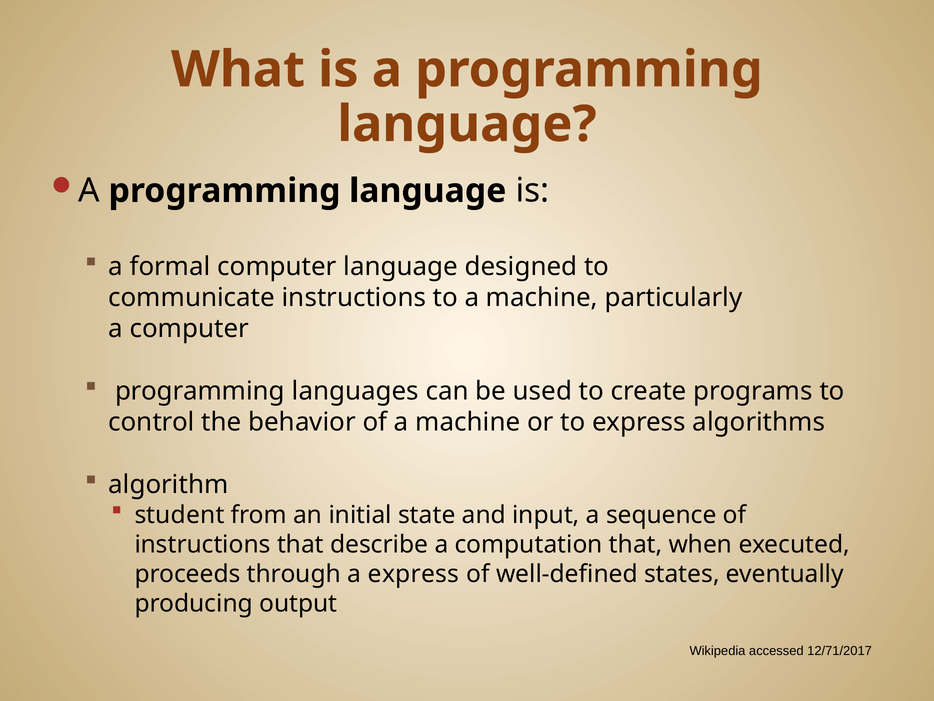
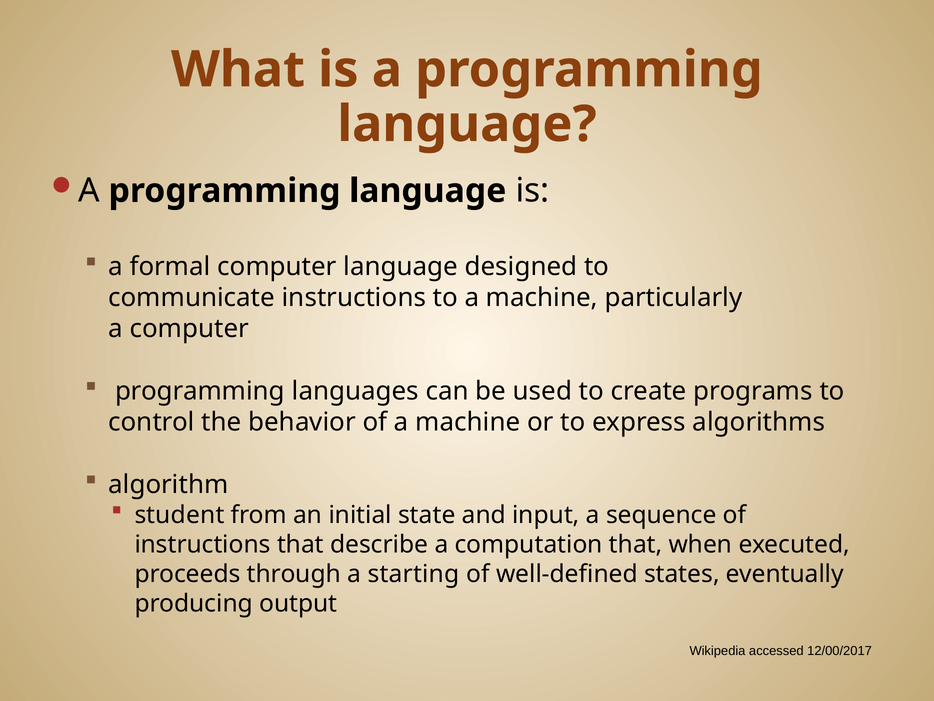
a express: express -> starting (414, 574)
12/71/2017: 12/71/2017 -> 12/00/2017 (840, 650)
